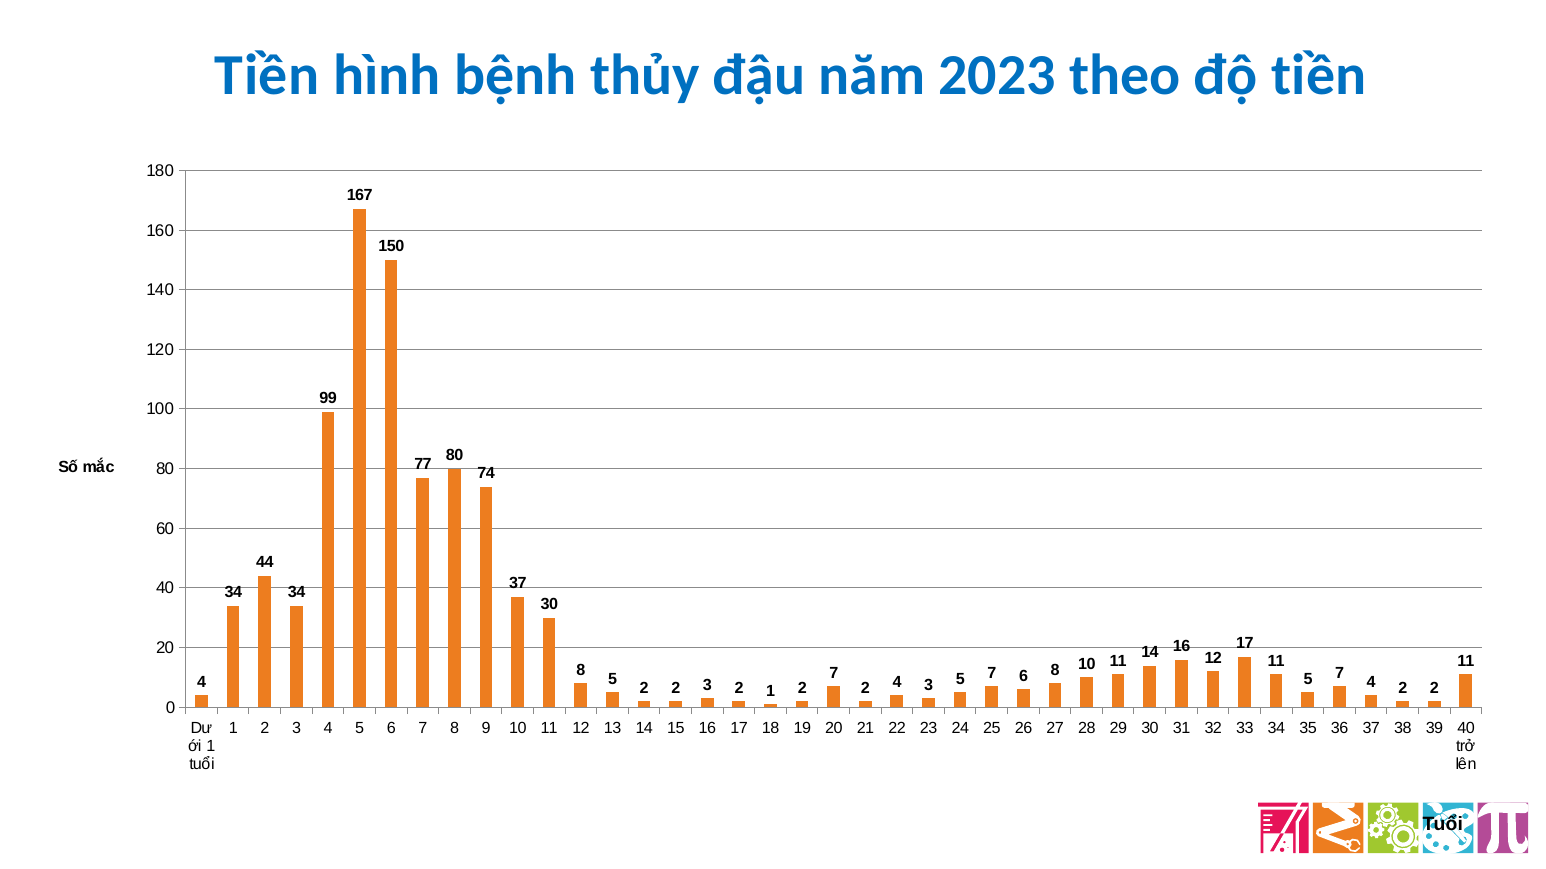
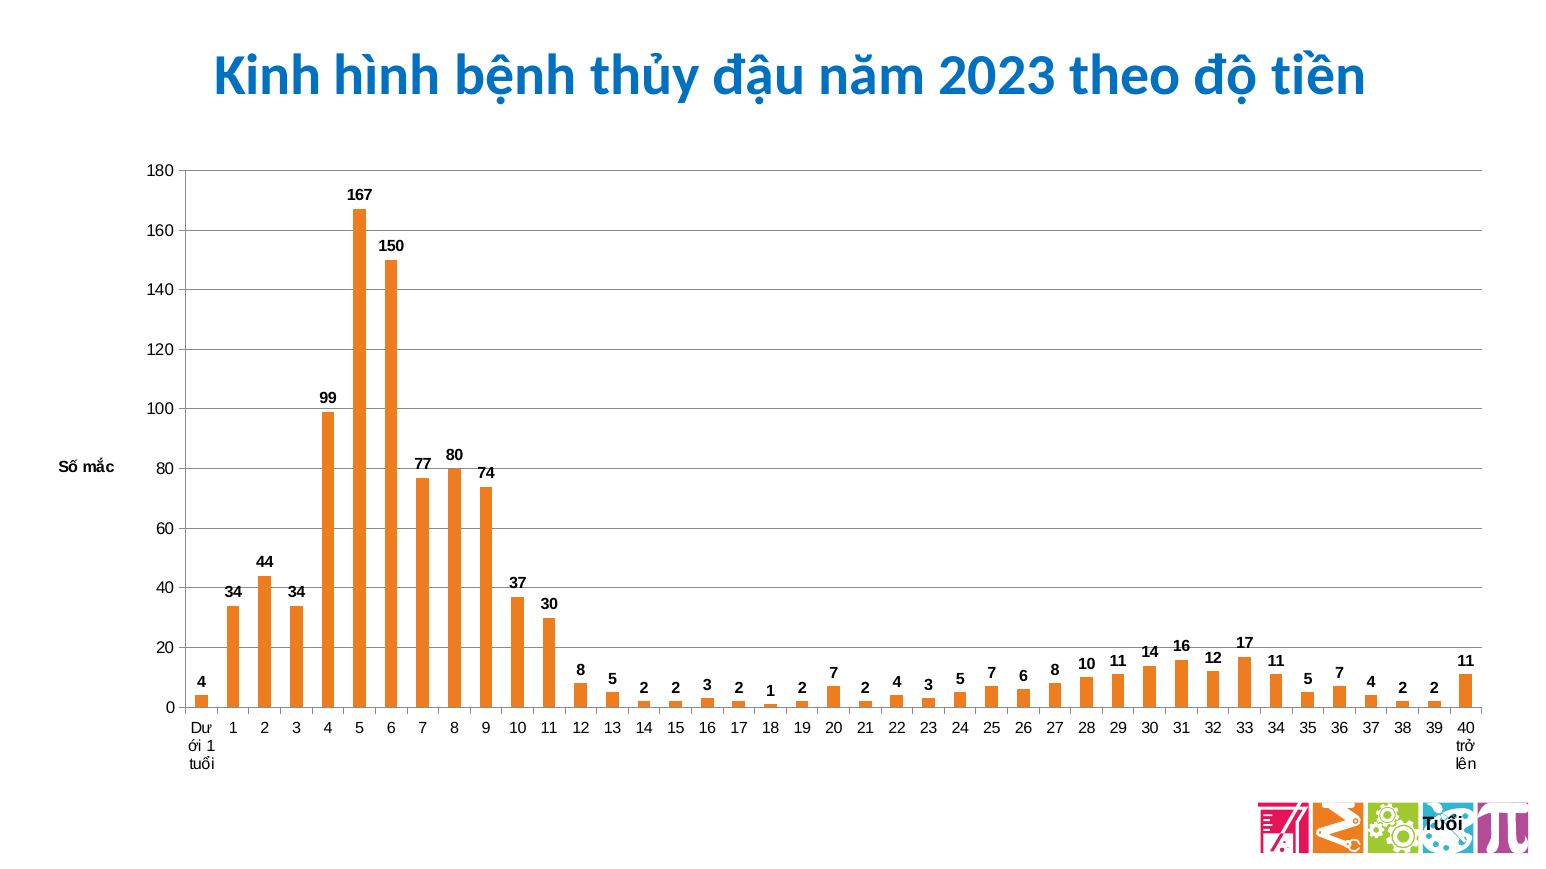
Tiền: Tiền -> Kinh (268, 75)
